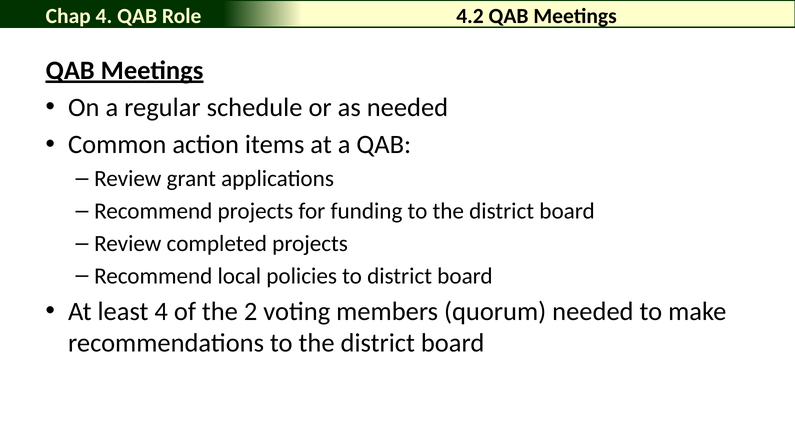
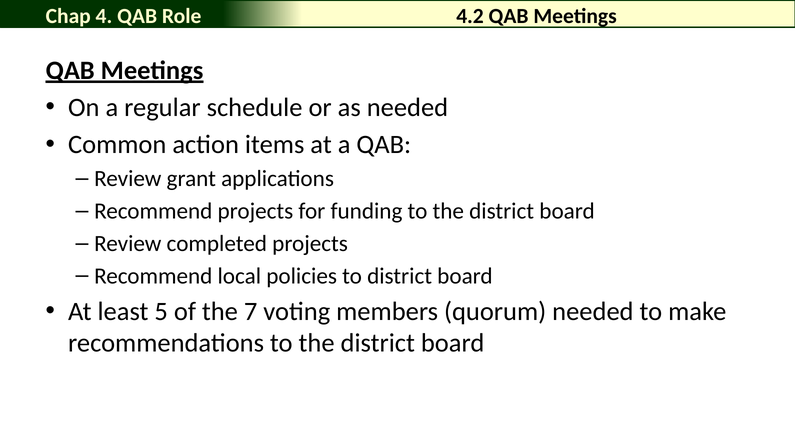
least 4: 4 -> 5 (161, 312)
2: 2 -> 7 (251, 312)
